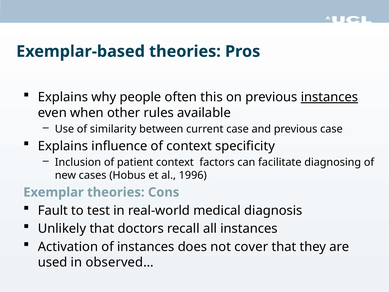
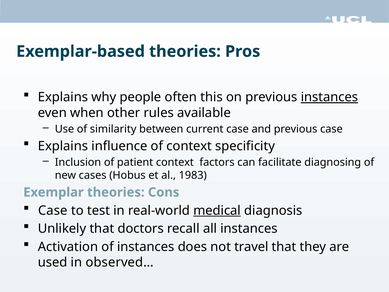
1996: 1996 -> 1983 (193, 175)
Fault: Fault -> Case (53, 210)
medical underline: none -> present (217, 210)
cover: cover -> travel (251, 247)
